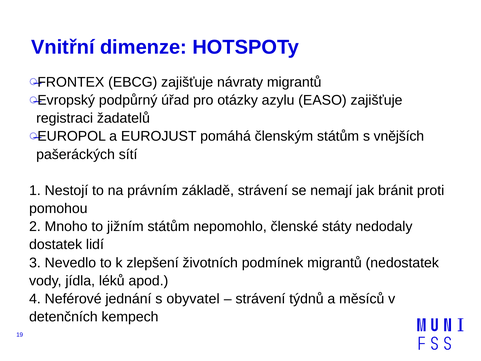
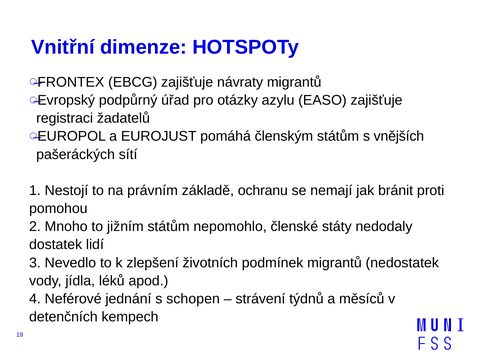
základě strávení: strávení -> ochranu (263, 190)
obyvatel: obyvatel -> schopen (193, 299)
